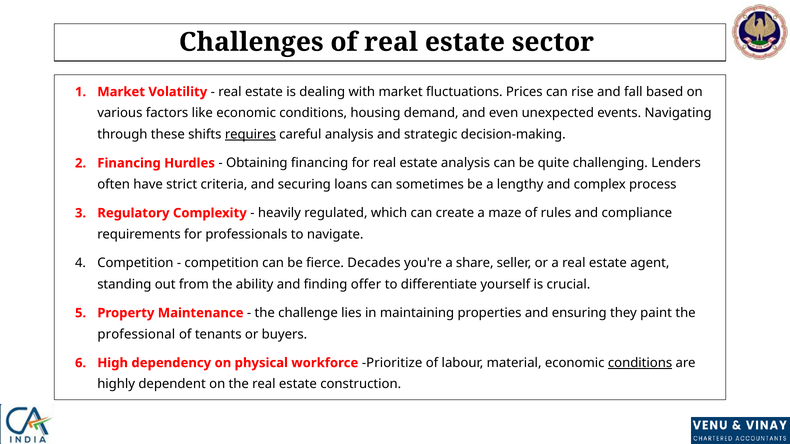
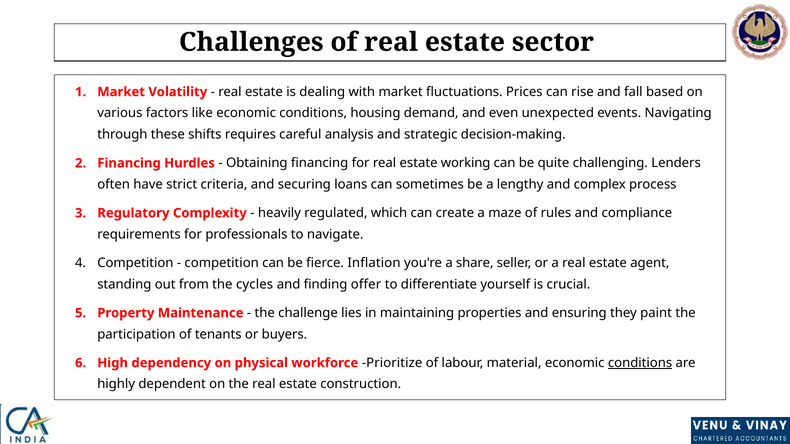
requires underline: present -> none (250, 135)
estate analysis: analysis -> working (466, 163)
Decades: Decades -> Inflation (374, 263)
ability: ability -> cycles (255, 284)
professional: professional -> participation (136, 334)
